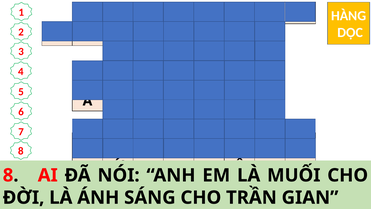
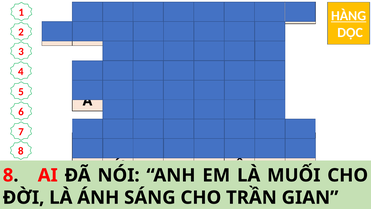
HÀNG underline: none -> present (349, 16)
